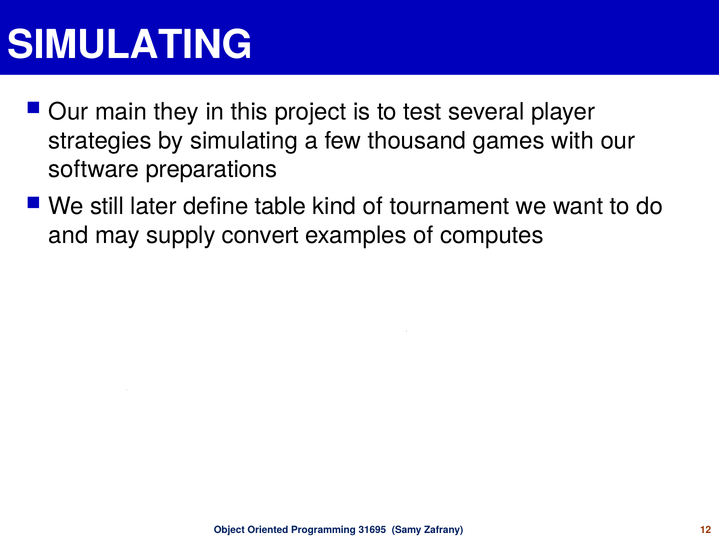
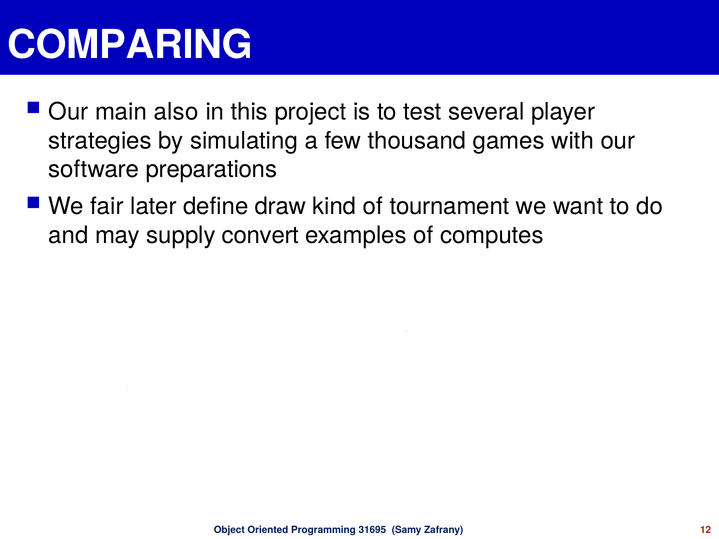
SIMULATING: SIMULATING -> COMPARING (130, 45)
they: they -> also (176, 112)
still: still -> fair (107, 207)
table: table -> draw (280, 207)
